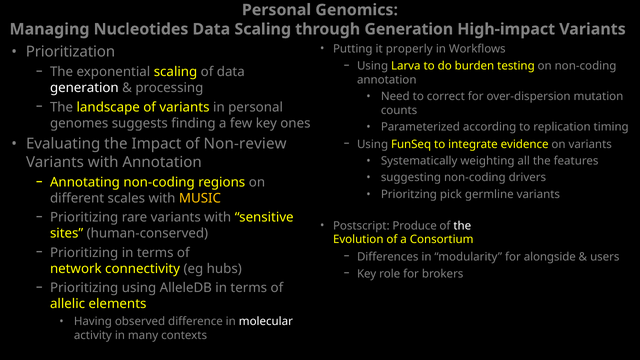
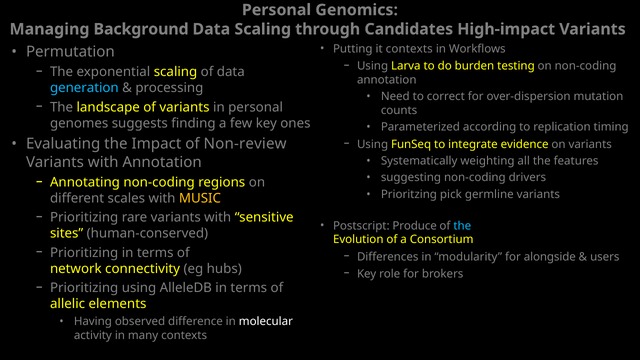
Nucleotides: Nucleotides -> Background (141, 29)
through Generation: Generation -> Candidates (409, 29)
it properly: properly -> contexts (409, 49)
Prioritization: Prioritization -> Permutation (70, 52)
generation colour: white -> light blue (84, 88)
the colour: white -> light blue (462, 226)
